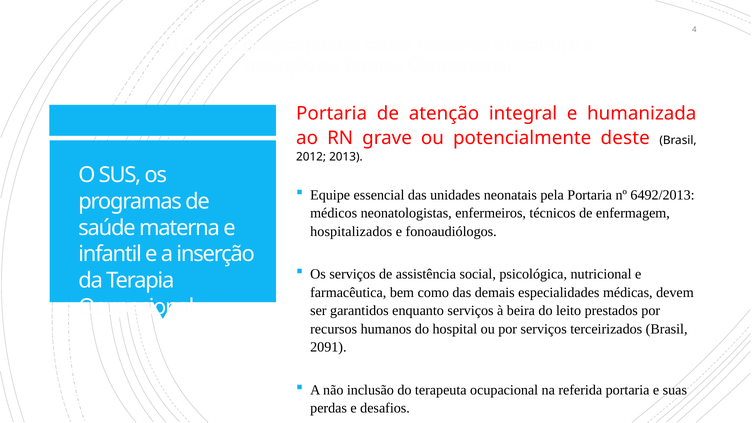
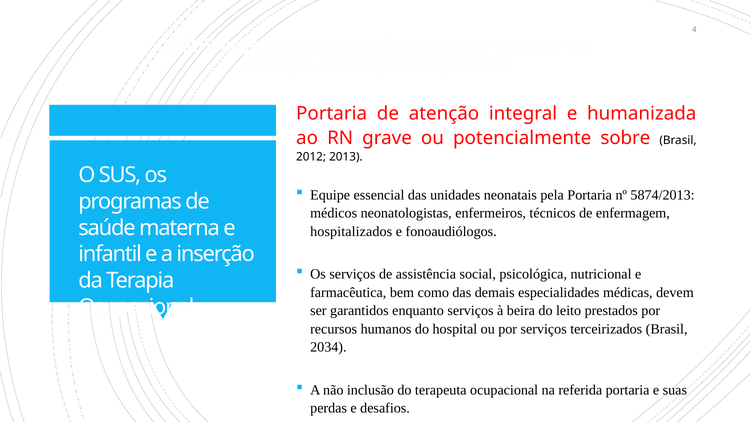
deste: deste -> sobre (625, 138)
6492/2013: 6492/2013 -> 5874/2013 (663, 195)
2091: 2091 -> 2034 (328, 347)
